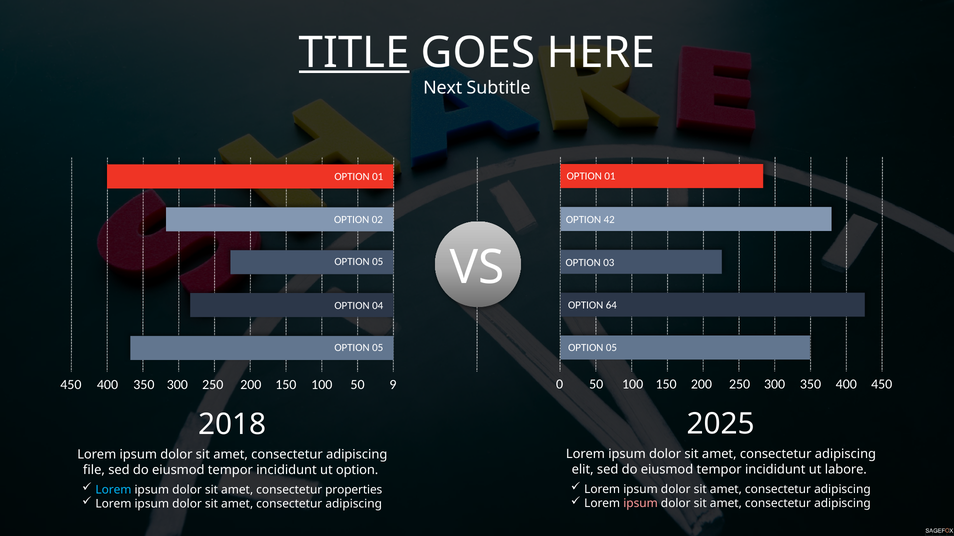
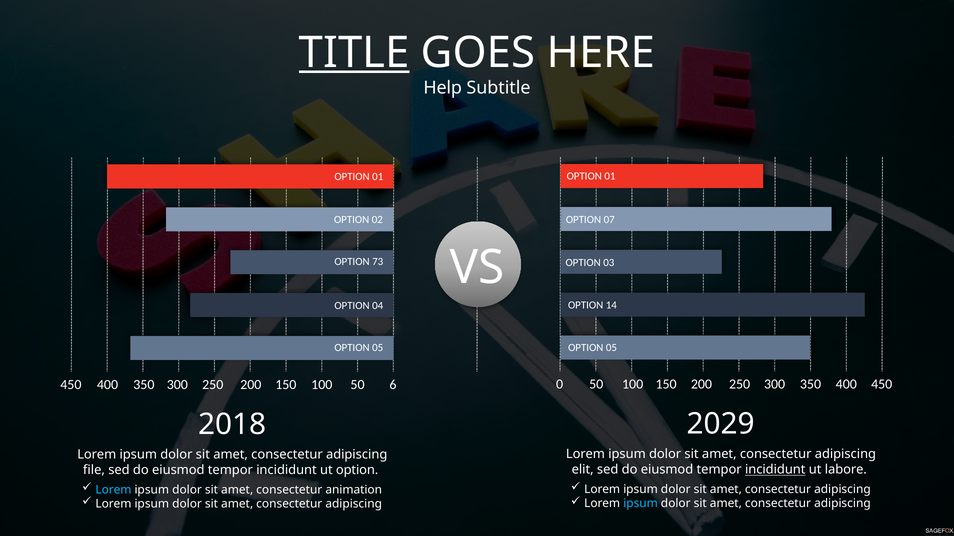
Next: Next -> Help (443, 88)
42: 42 -> 07 (609, 220)
05: 05 -> 73 (378, 262)
64: 64 -> 14 (611, 305)
9: 9 -> 6 (393, 385)
2025: 2025 -> 2029 (721, 425)
incididunt underline: none -> present (775, 470)
properties: properties -> animation (354, 490)
ipsum colour: pink -> light blue (641, 504)
